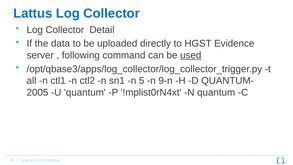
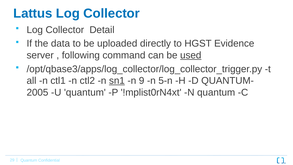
sn1 underline: none -> present (117, 81)
5: 5 -> 9 (142, 81)
9-n: 9-n -> 5-n (165, 81)
